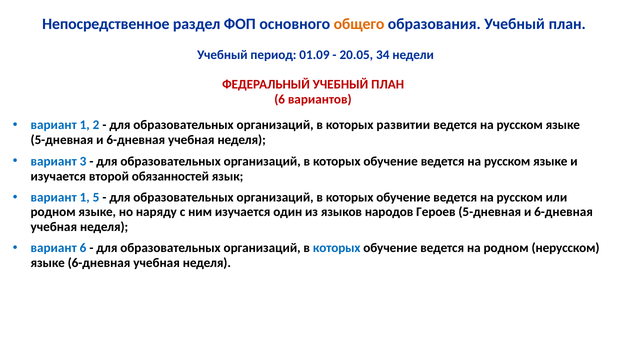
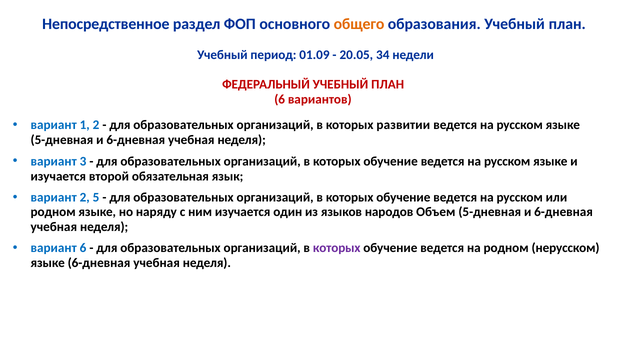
обязанностей: обязанностей -> обязательная (170, 176)
1: 1 -> 2 (85, 198)
Героев: Героев -> Объем (436, 212)
которых colour: blue -> purple (337, 248)
